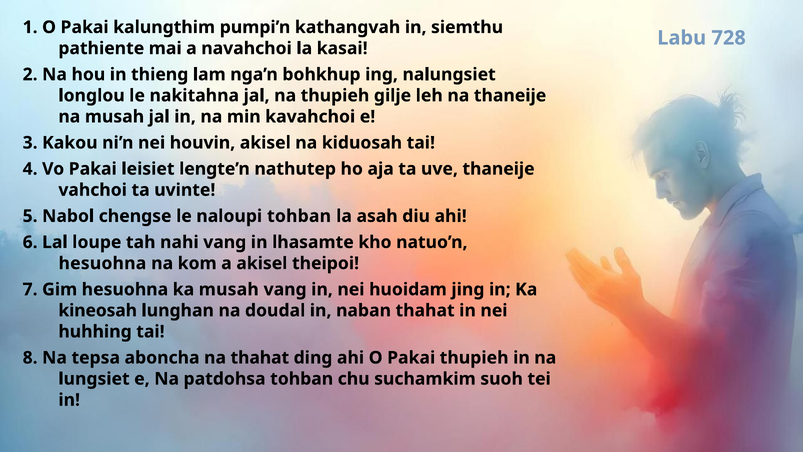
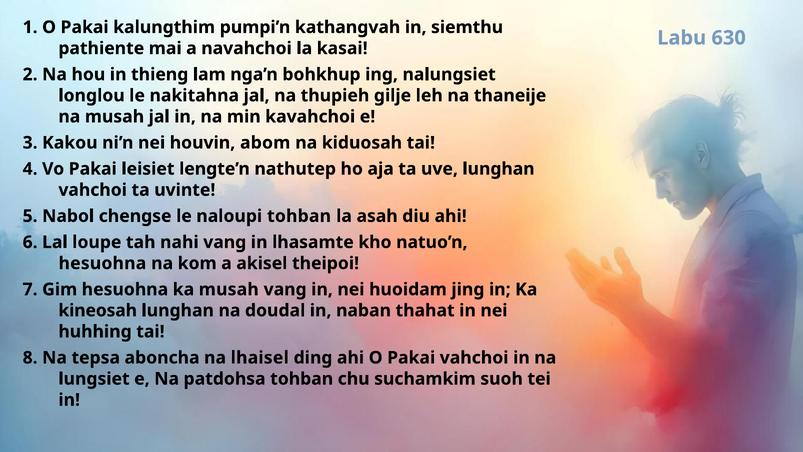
728: 728 -> 630 (729, 38)
houvin akisel: akisel -> abom (265, 143)
uve thaneije: thaneije -> lunghan (499, 169)
na thahat: thahat -> lhaisel (260, 358)
Pakai thupieh: thupieh -> vahchoi (474, 358)
